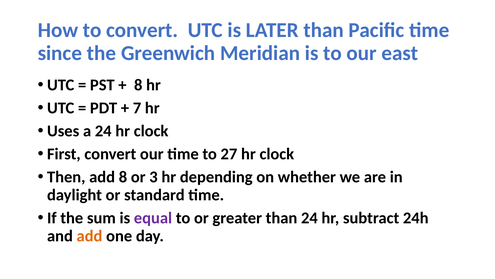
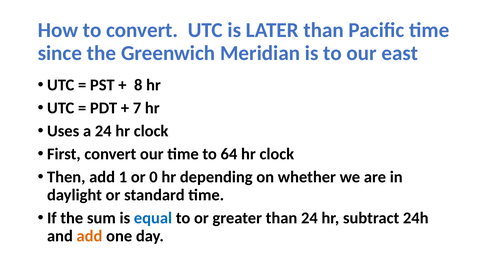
27: 27 -> 64 (229, 154)
add 8: 8 -> 1 (123, 177)
3: 3 -> 0 (153, 177)
equal colour: purple -> blue (153, 218)
